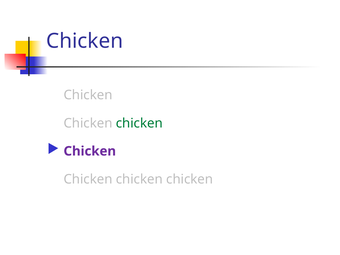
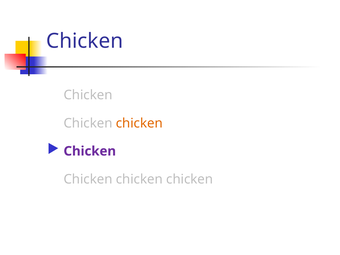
chicken colour: green -> orange (139, 123)
